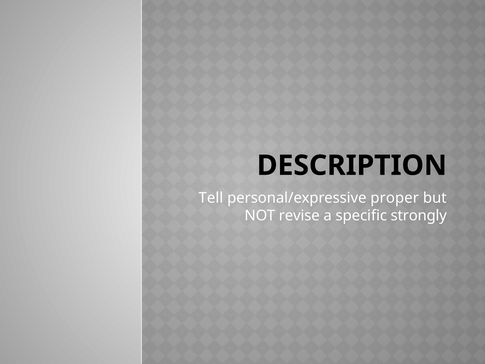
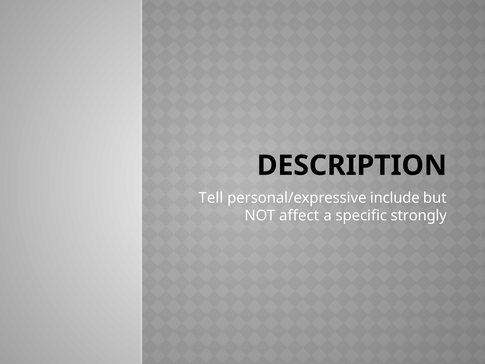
proper: proper -> include (395, 198)
revise: revise -> affect (299, 215)
